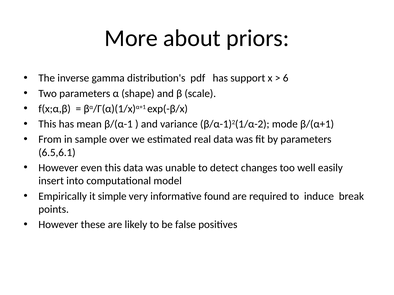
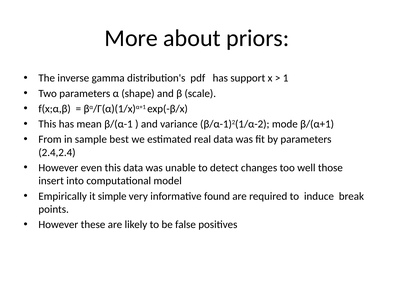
6: 6 -> 1 (286, 78)
over: over -> best (119, 140)
6.5,6.1: 6.5,6.1 -> 2.4,2.4 (57, 153)
easily: easily -> those (330, 168)
